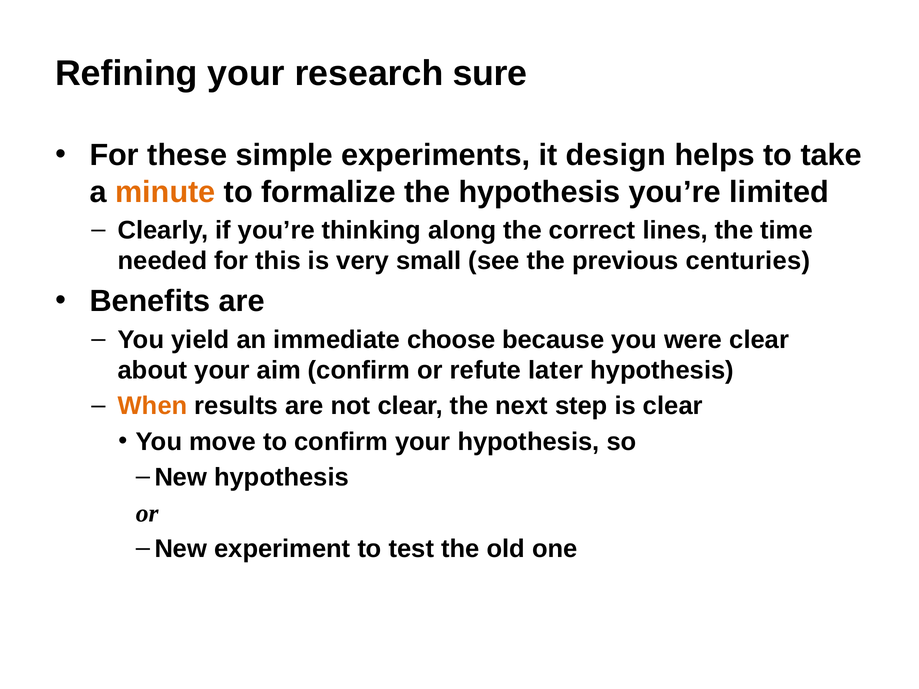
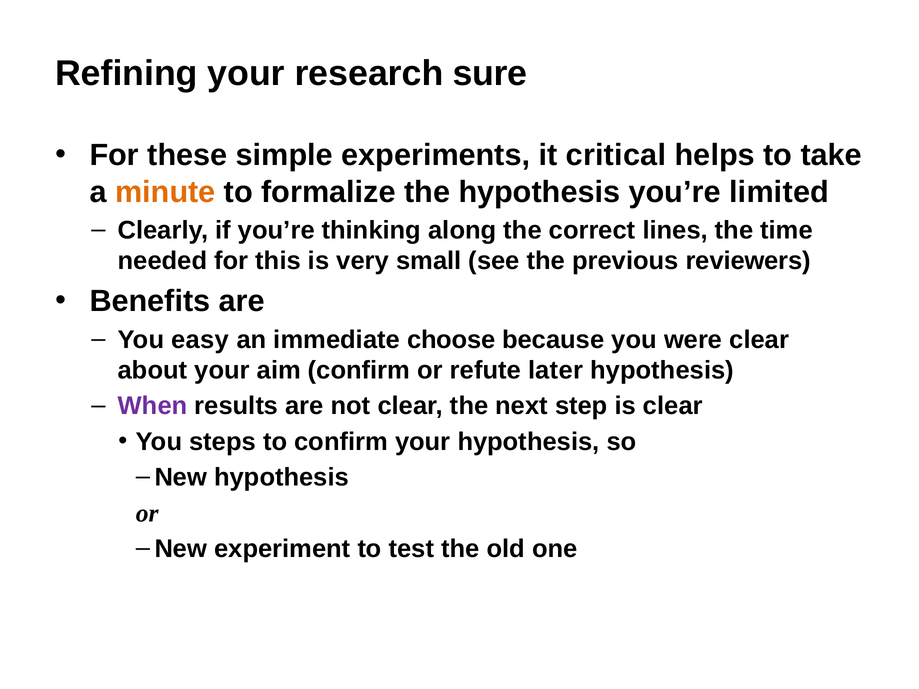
design: design -> critical (616, 155)
centuries: centuries -> reviewers (748, 261)
yield: yield -> easy (200, 340)
When colour: orange -> purple (153, 406)
move: move -> steps (223, 442)
